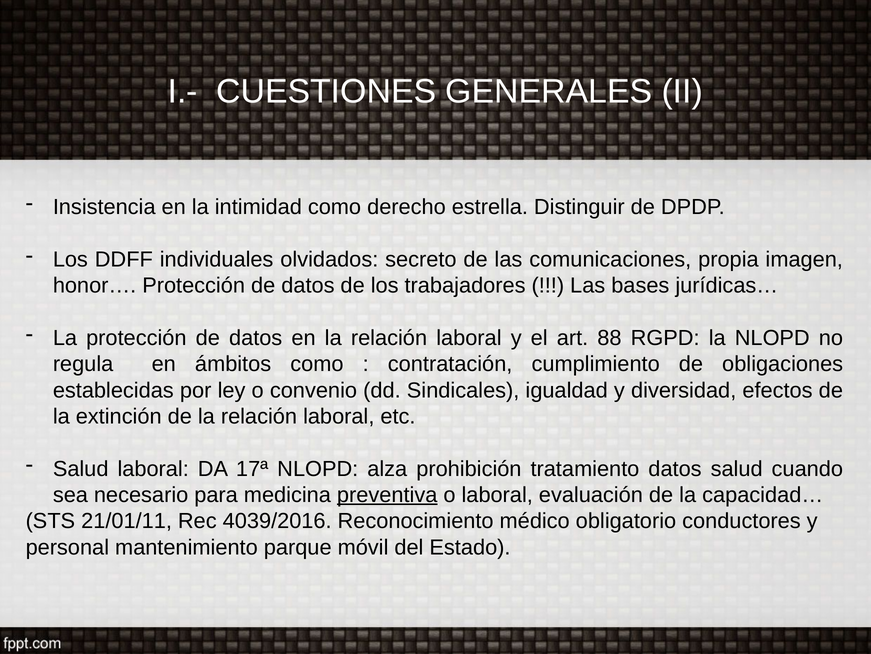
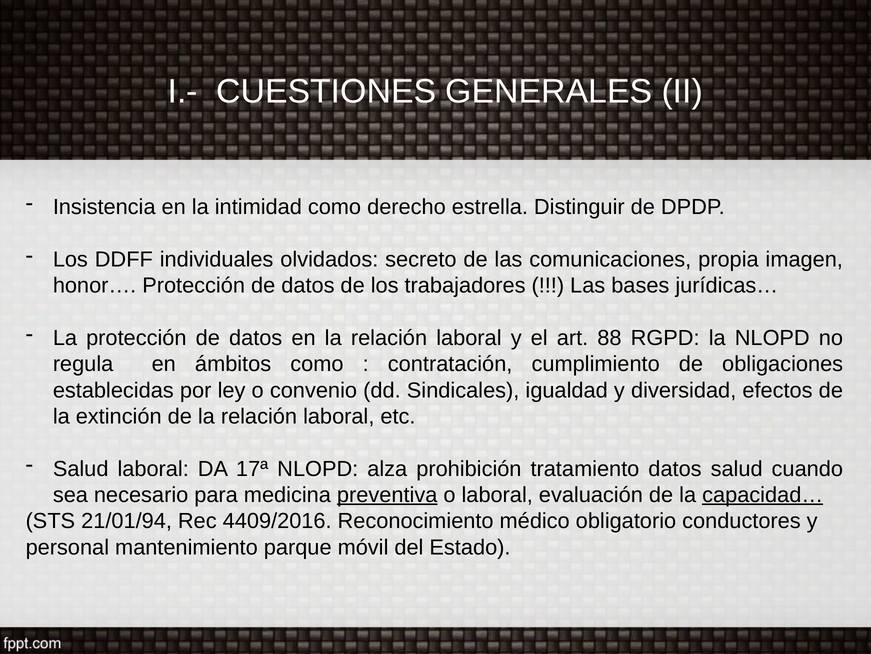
capacidad… underline: none -> present (763, 494)
21/01/11: 21/01/11 -> 21/01/94 (127, 521)
4039/2016: 4039/2016 -> 4409/2016 (277, 521)
